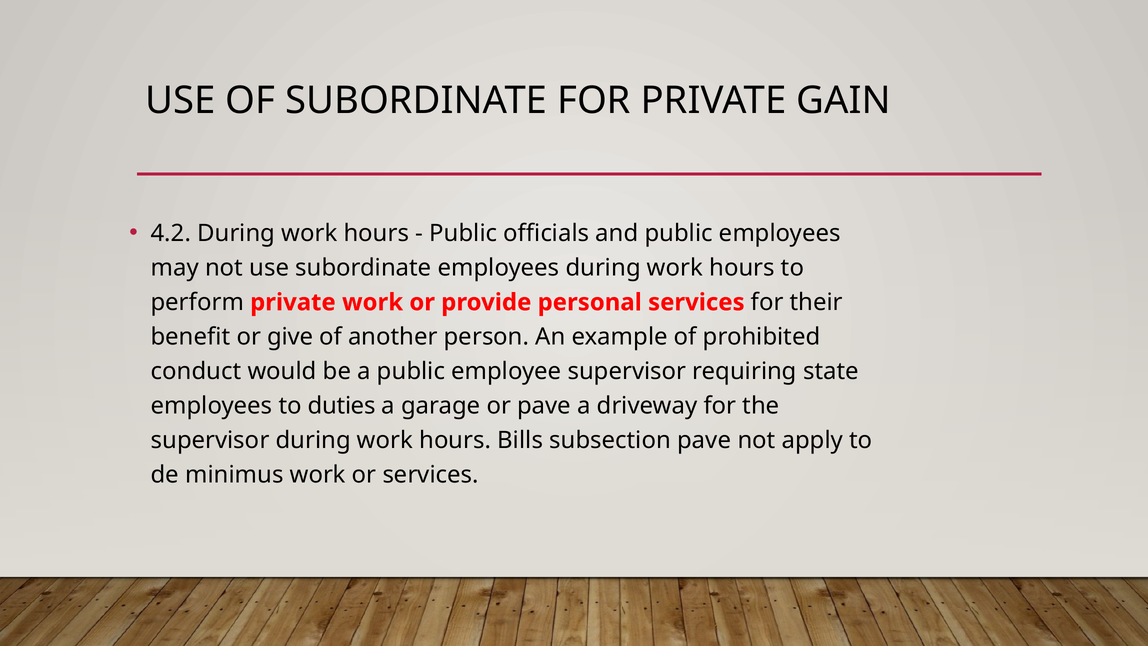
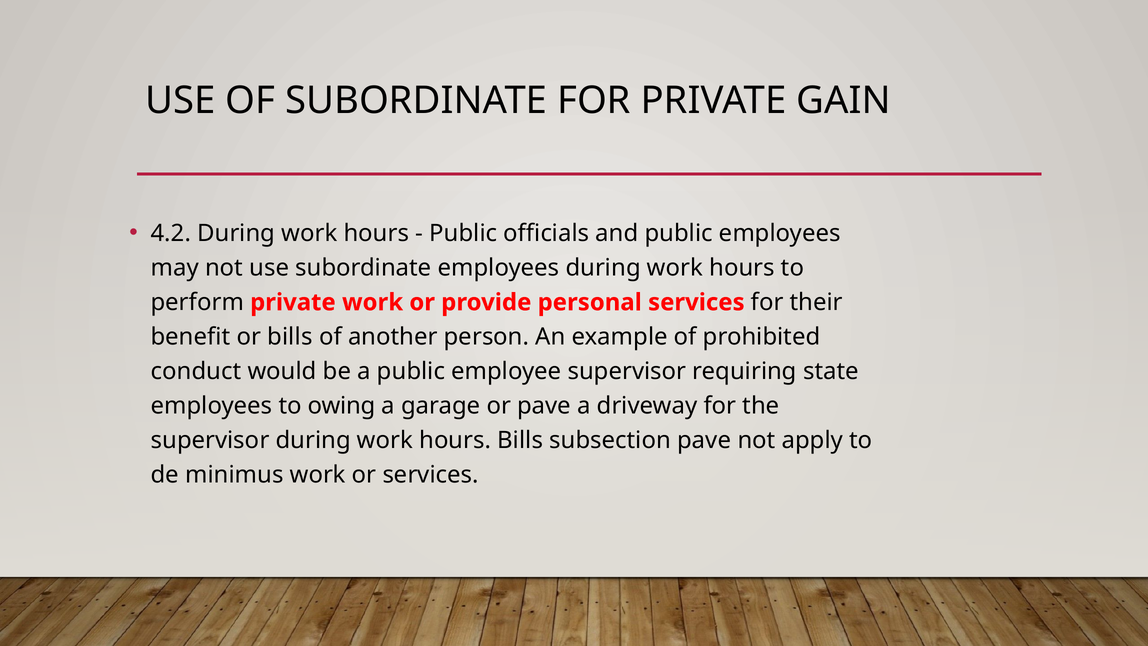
or give: give -> bills (290, 337)
duties: duties -> owing (342, 406)
